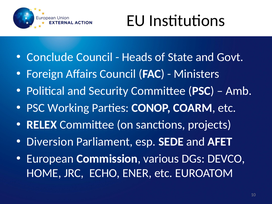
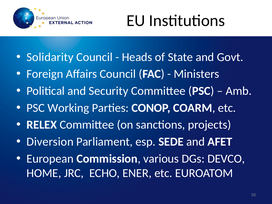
Conclude: Conclude -> Solidarity (50, 57)
